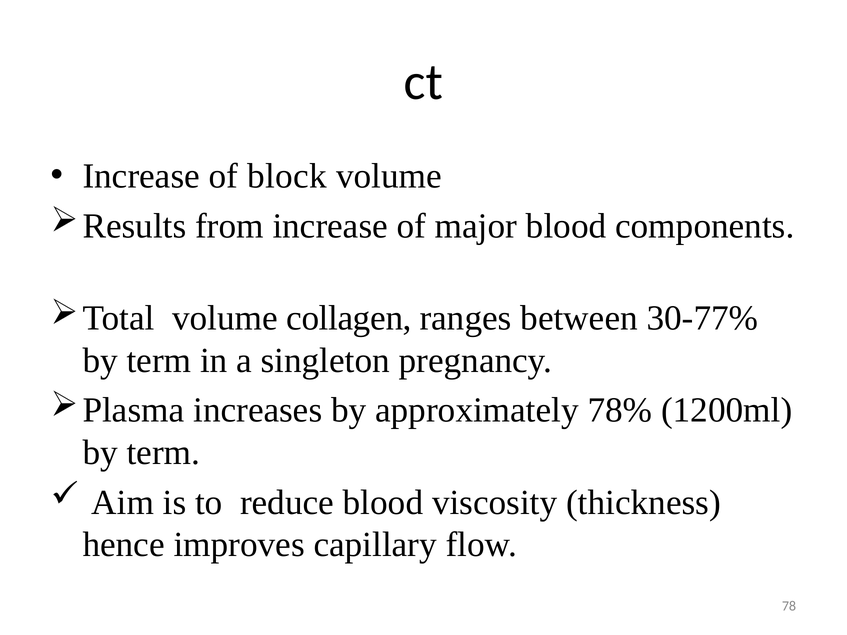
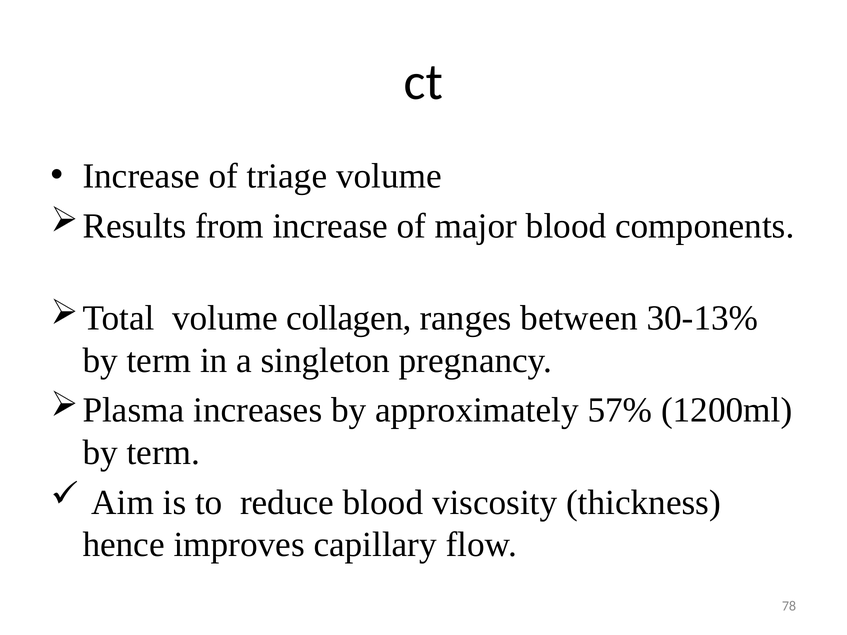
block: block -> triage (287, 176)
30-77%: 30-77% -> 30-13% (702, 318)
78%: 78% -> 57% (620, 410)
